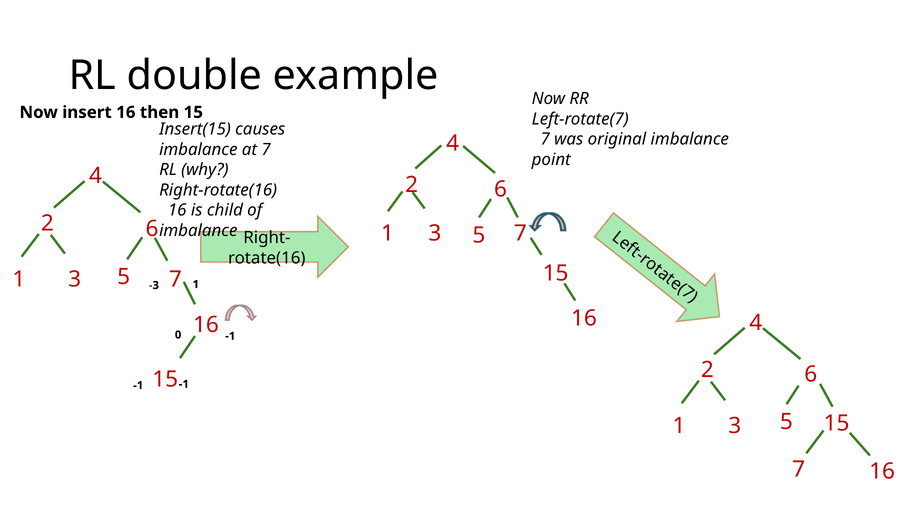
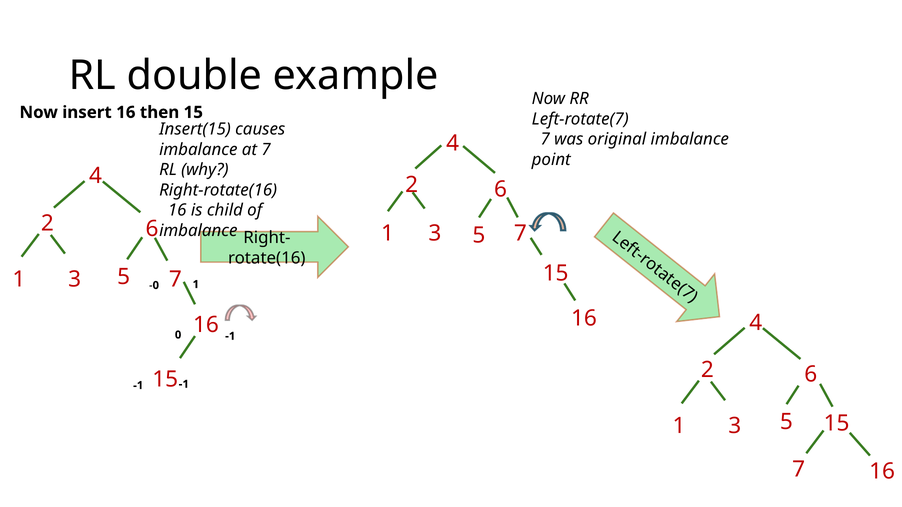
-3: -3 -> -0 (154, 286)
